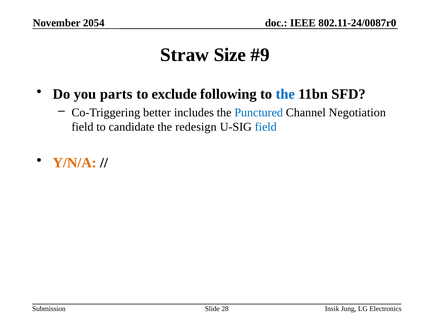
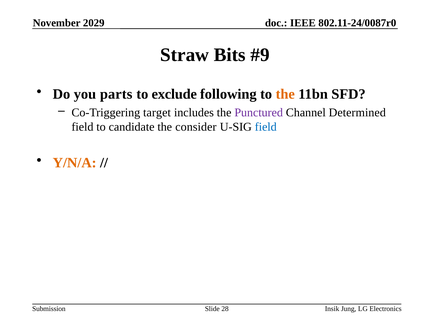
2054: 2054 -> 2029 (94, 23)
Size: Size -> Bits (230, 55)
the colour: blue -> orange (285, 94)
better: better -> target (157, 113)
Punctured colour: blue -> purple (259, 113)
Negotiation: Negotiation -> Determined (357, 113)
redesign: redesign -> consider (196, 127)
